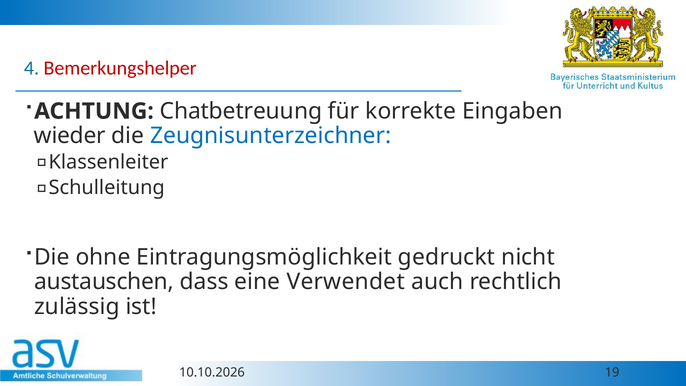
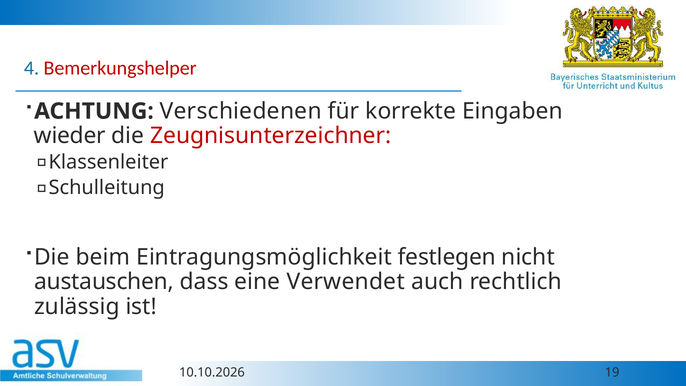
Chatbetreuung: Chatbetreuung -> Verschiedenen (241, 111)
Zeugnisunterzeichner colour: blue -> red (271, 136)
ohne: ohne -> beim (103, 257)
gedruckt: gedruckt -> festlegen (447, 257)
